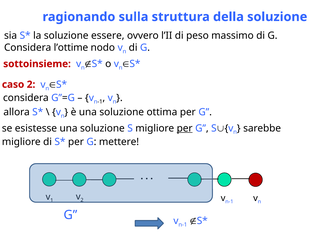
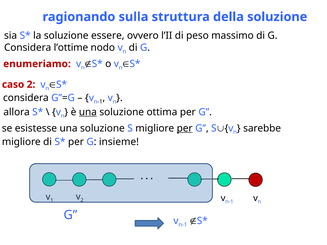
sottoinsieme: sottoinsieme -> enumeriamo (37, 64)
una underline: none -> present (88, 112)
mettere: mettere -> insieme (119, 142)
